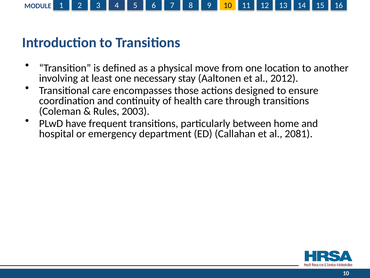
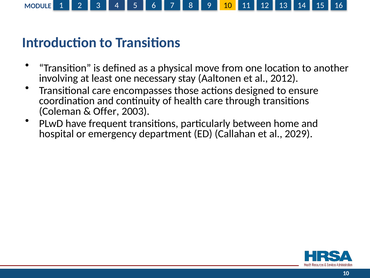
Rules: Rules -> Offer (106, 111)
2081: 2081 -> 2029 (299, 134)
